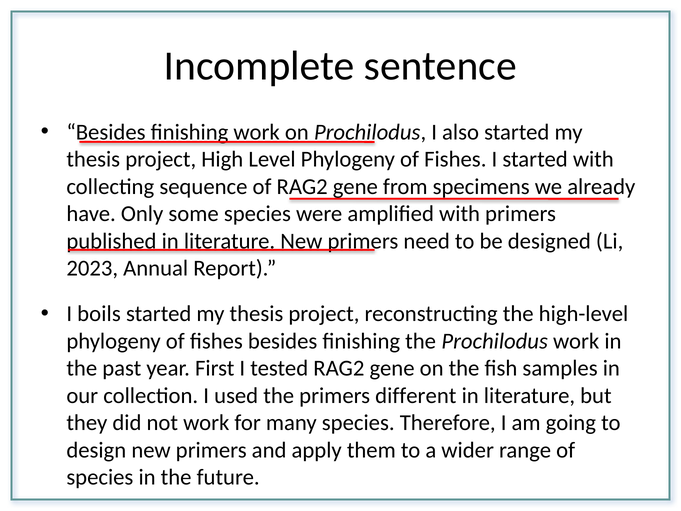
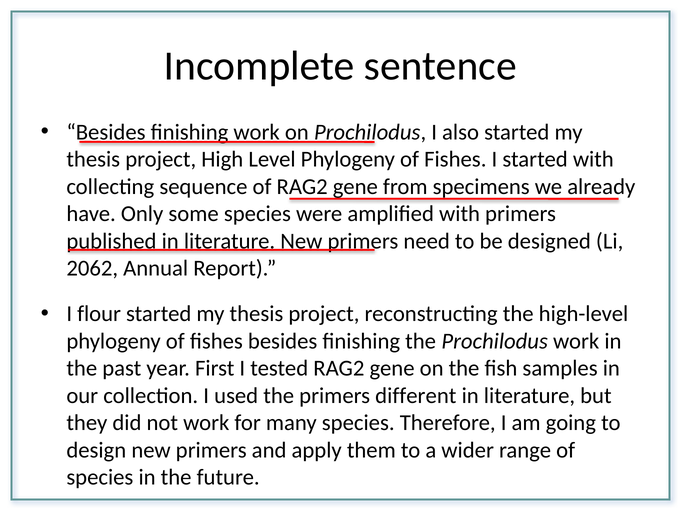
2023: 2023 -> 2062 (92, 268)
boils: boils -> flour (99, 314)
